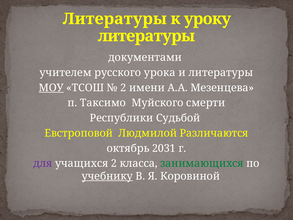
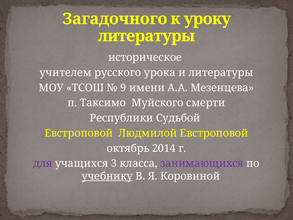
Литературы: Литературы -> Загадочного (115, 19)
документами: документами -> историческое (145, 57)
МОУ underline: present -> none (51, 88)
2: 2 -> 9 (123, 88)
Людмилой Различаются: Различаются -> Евстроповой (214, 133)
2031: 2031 -> 2014 (164, 148)
учащихся 2: 2 -> 3 (114, 163)
занимающихся colour: green -> purple (202, 163)
